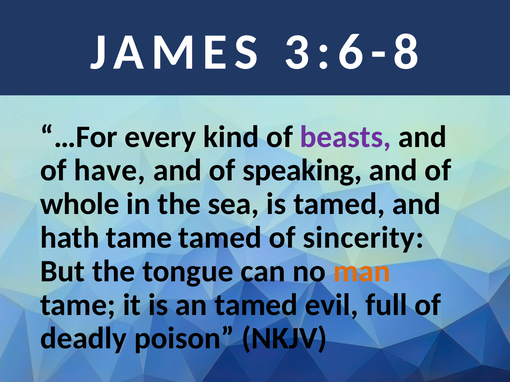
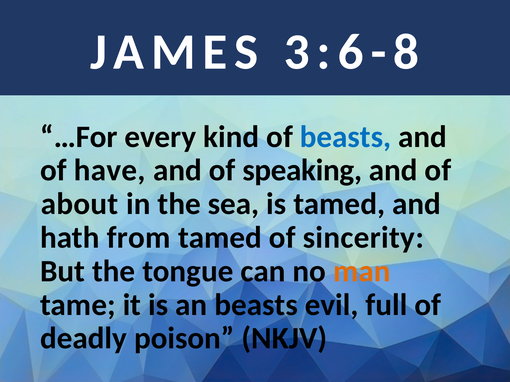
beasts colour: purple -> blue (346, 137)
whole: whole -> about (80, 204)
hath tame: tame -> from (139, 238)
an tamed: tamed -> beasts (256, 305)
